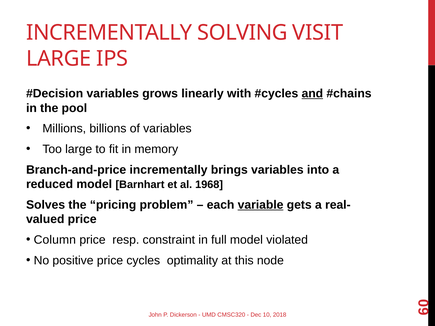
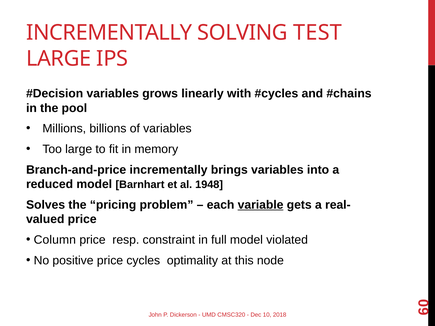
VISIT: VISIT -> TEST (317, 33)
and underline: present -> none (312, 94)
1968: 1968 -> 1948 (209, 185)
